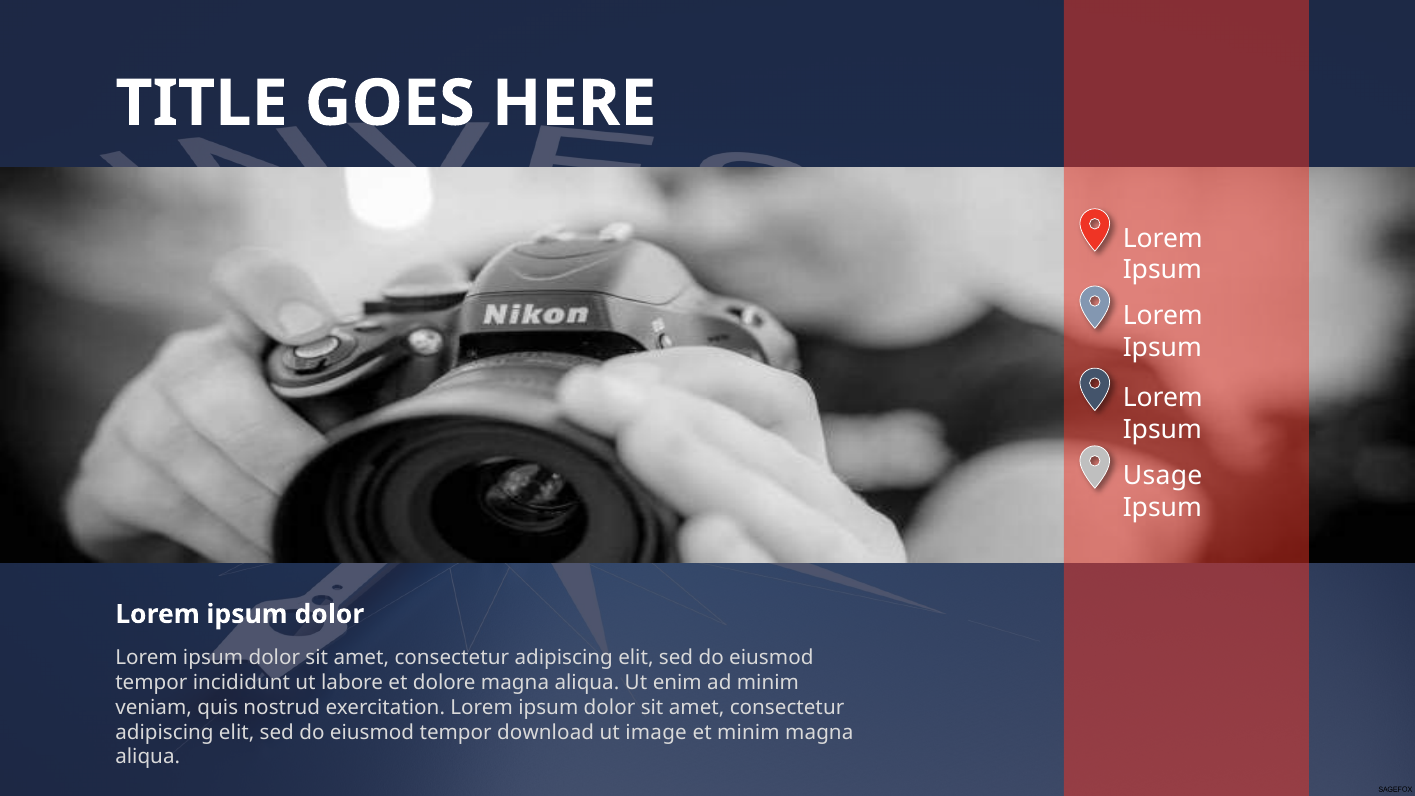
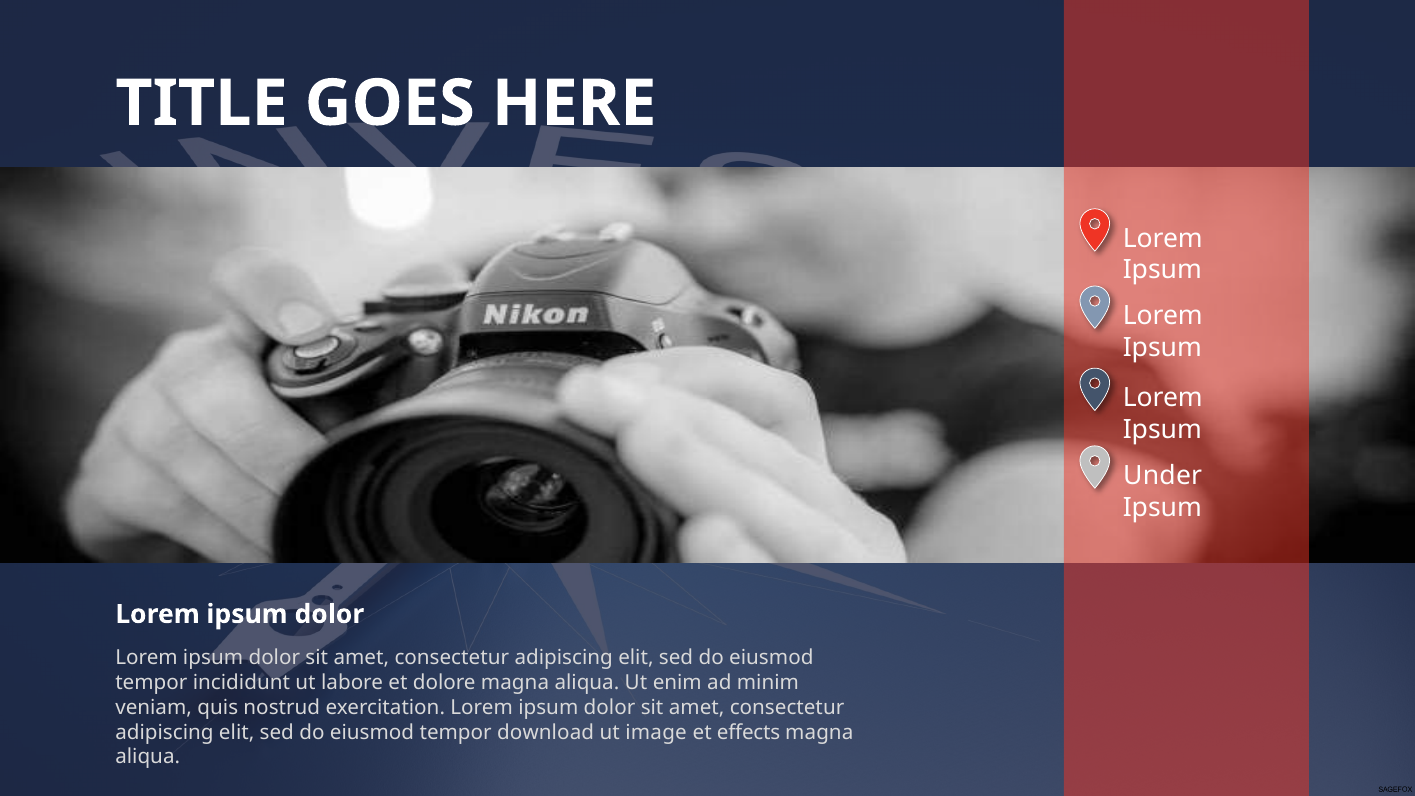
Usage: Usage -> Under (1163, 475)
et minim: minim -> effects (749, 732)
